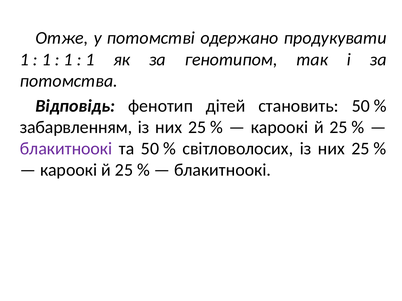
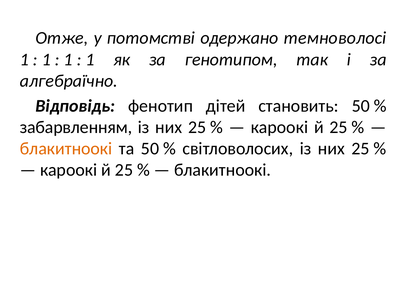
продукувати: продукувати -> темноволосі (335, 38)
потомства: потомства -> алгебраїчно (69, 81)
блакитноокі colour: purple -> orange (66, 149)
